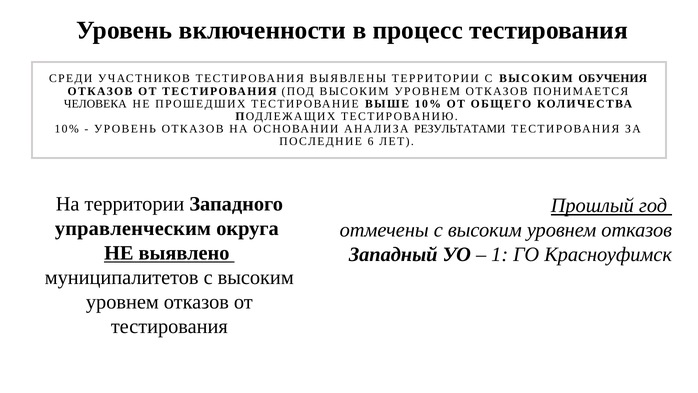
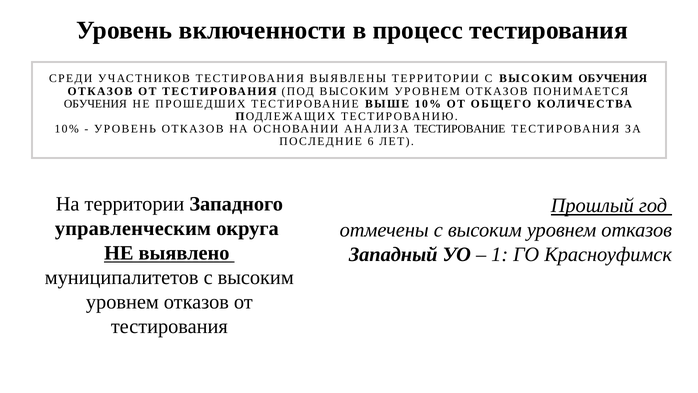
ЧЕЛОВЕКА: ЧЕЛОВЕКА -> ОБУЧЕНИЯ (95, 104)
АНАЛИЗА РЕЗУЛЬТАТАМИ: РЕЗУЛЬТАТАМИ -> ТЕСТИРОВАНИЕ (460, 129)
